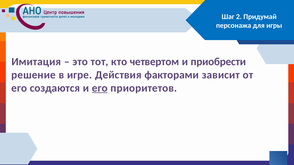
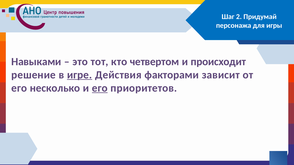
Имитация: Имитация -> Навыками (36, 62)
приобрести: приобрести -> происходит (218, 62)
игре underline: none -> present (80, 75)
создаются: создаются -> несколько (55, 88)
